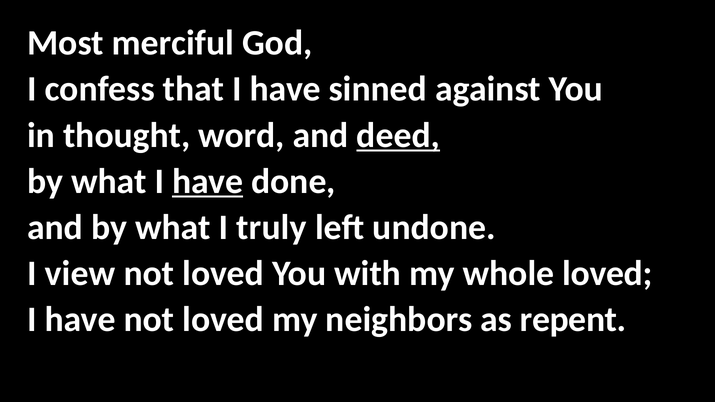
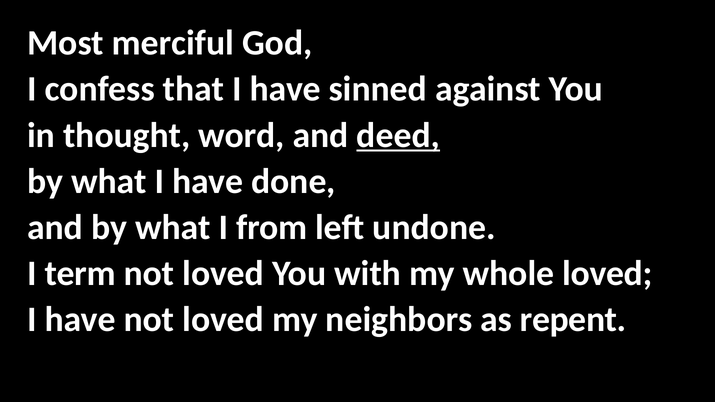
have underline: present -> none (208, 181)
truly: truly -> from (272, 227)
view: view -> term (80, 274)
